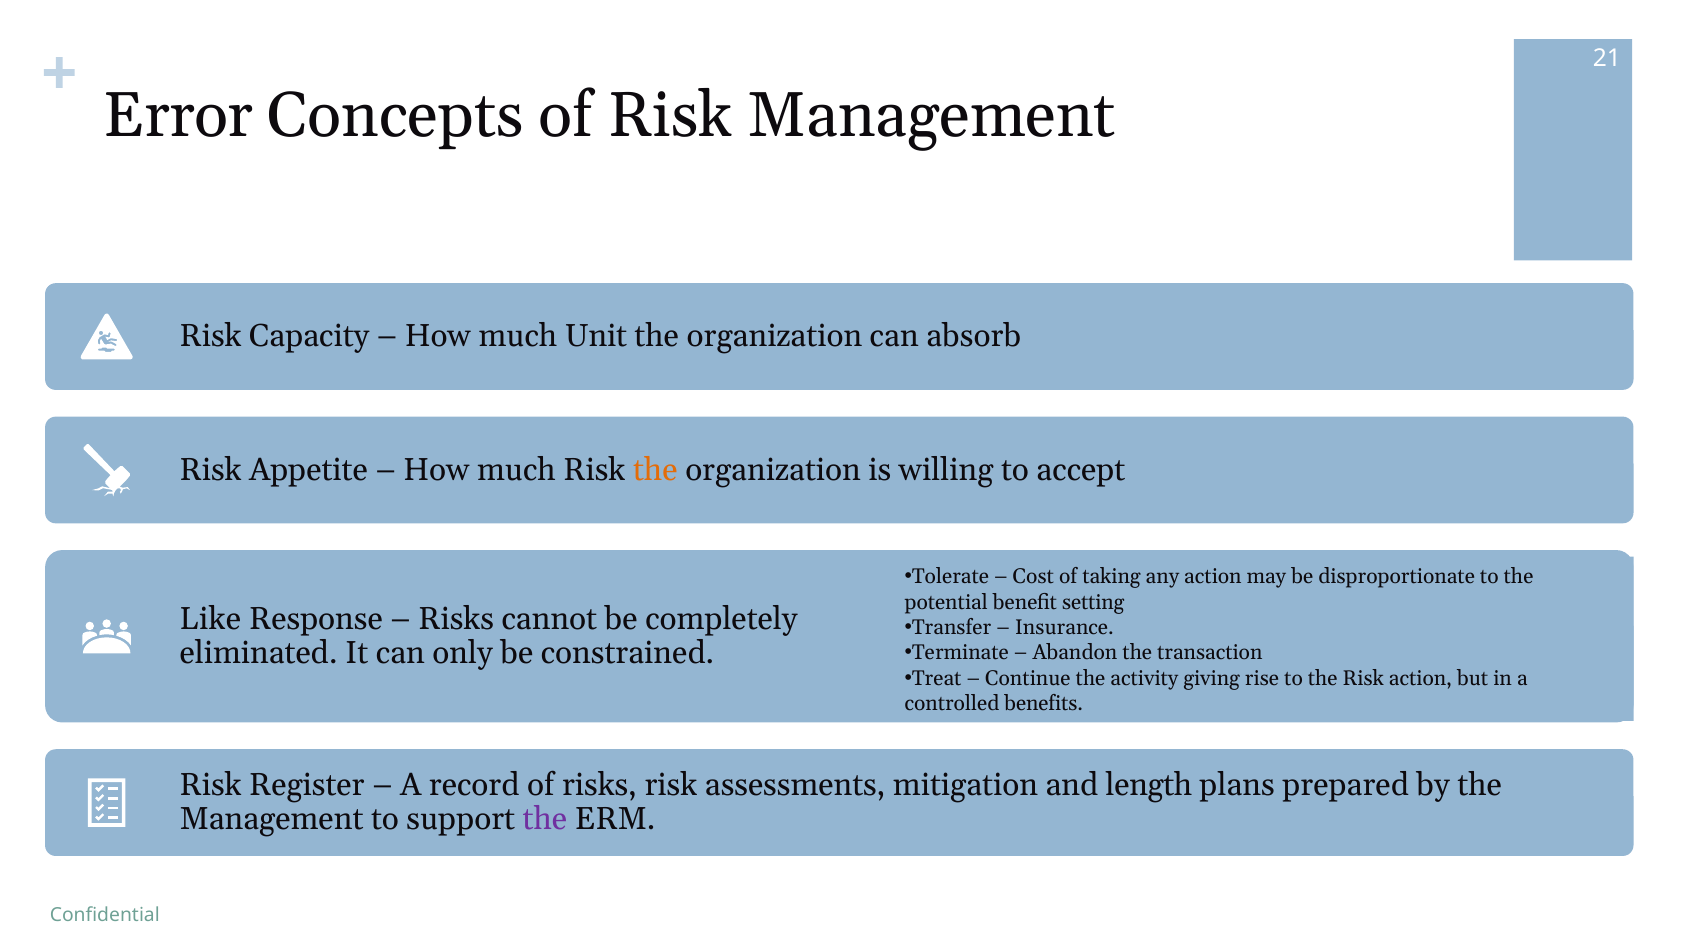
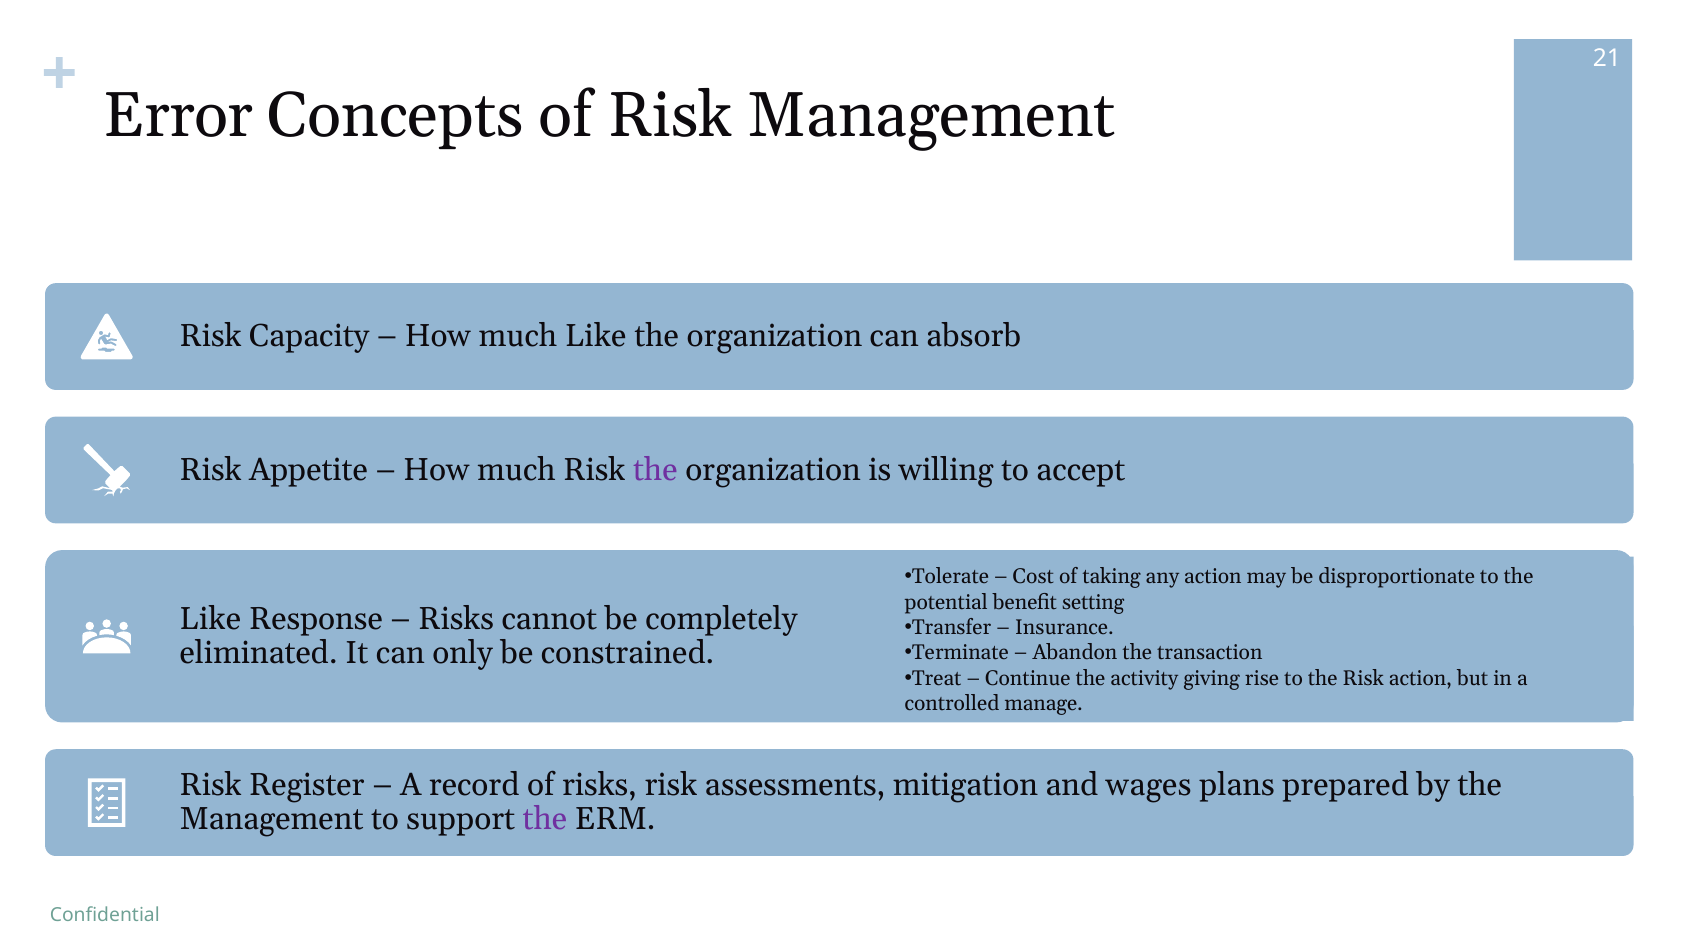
Unit: Unit -> Like (596, 336)
the colour: orange -> purple (655, 469)
benefits: benefits -> manage (1044, 703)
length: length -> wages (1149, 785)
